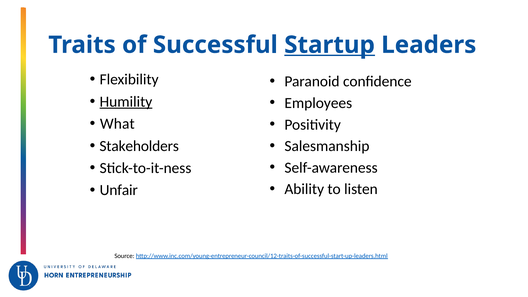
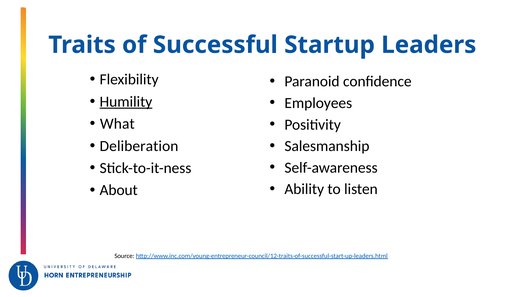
Startup underline: present -> none (330, 45)
Stakeholders: Stakeholders -> Deliberation (139, 146)
Unfair: Unfair -> About (119, 190)
